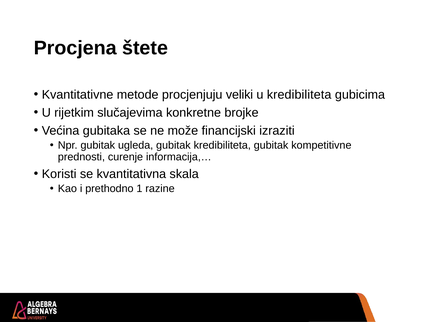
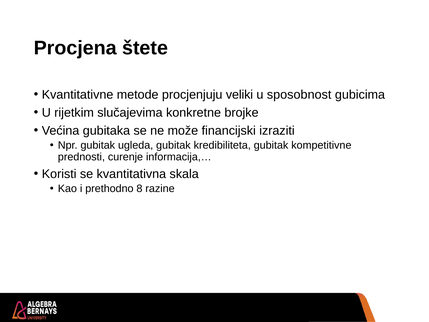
u kredibiliteta: kredibiliteta -> sposobnost (299, 94)
1: 1 -> 8 (139, 189)
